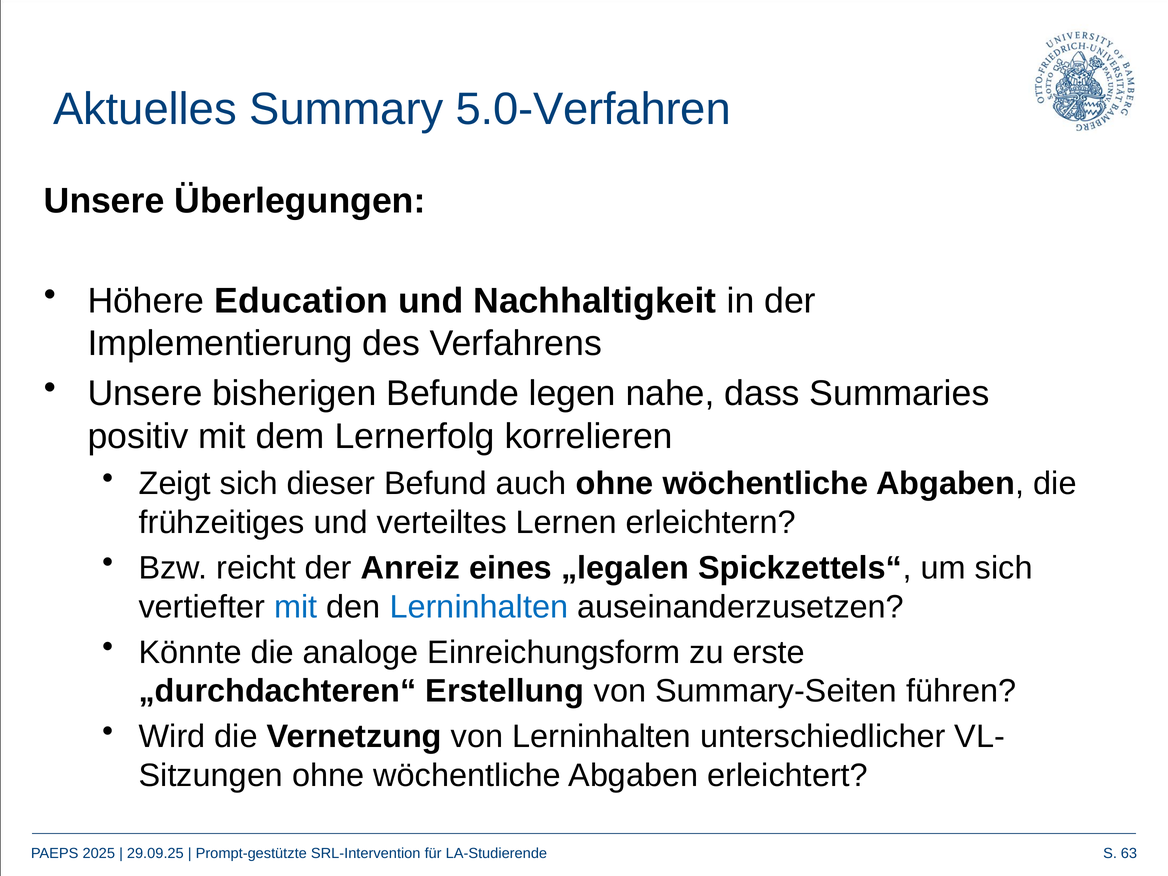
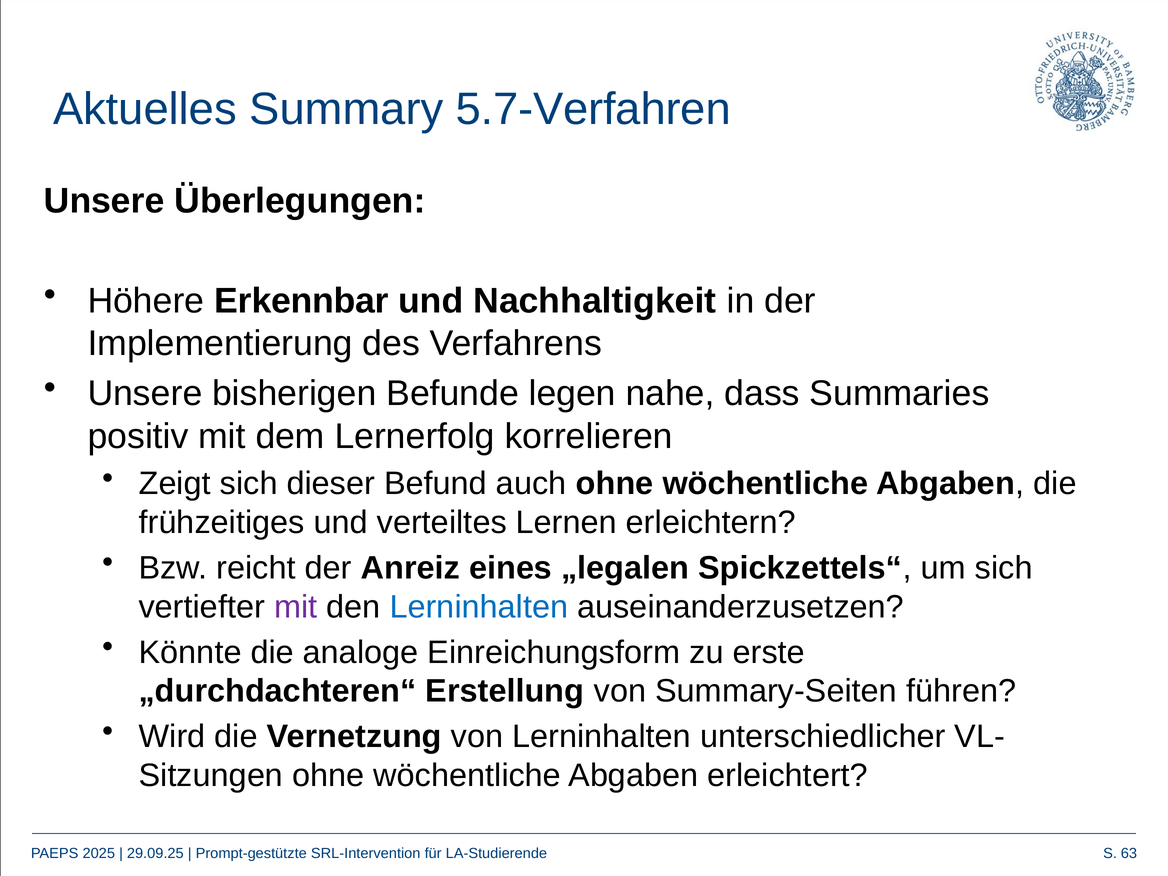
5.0-Verfahren: 5.0-Verfahren -> 5.7-Verfahren (593, 109)
Education: Education -> Erkennbar (302, 301)
mit colour: blue -> purple (296, 607)
